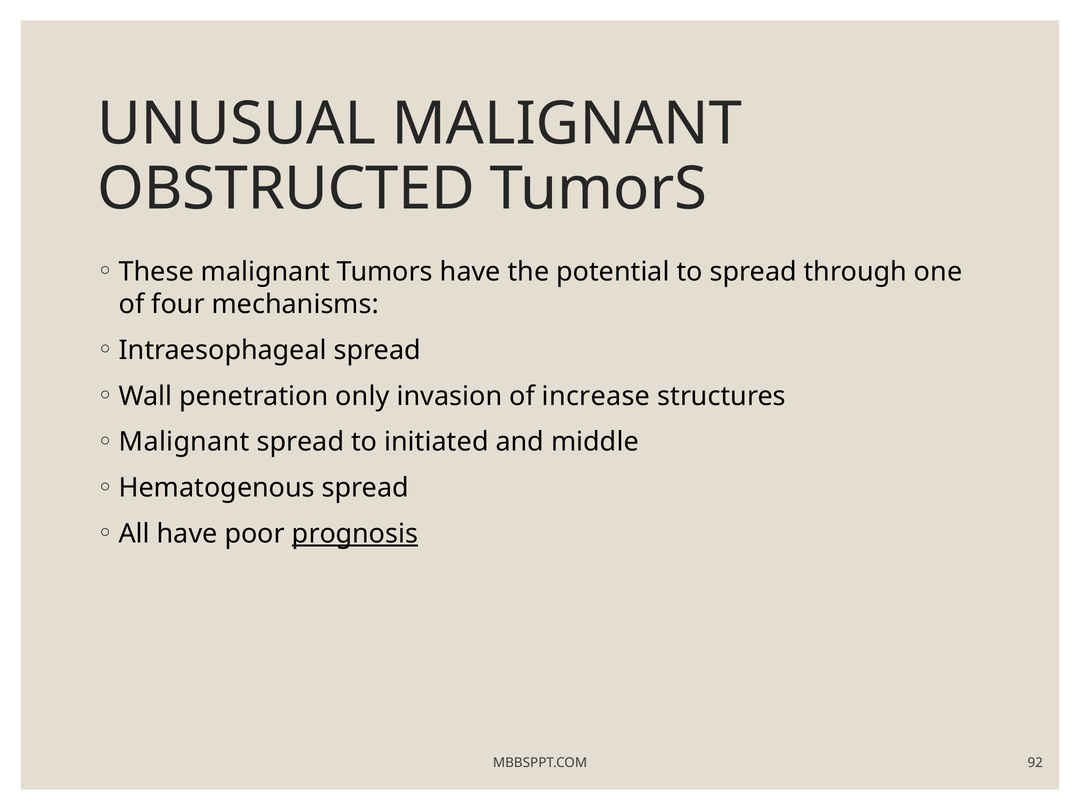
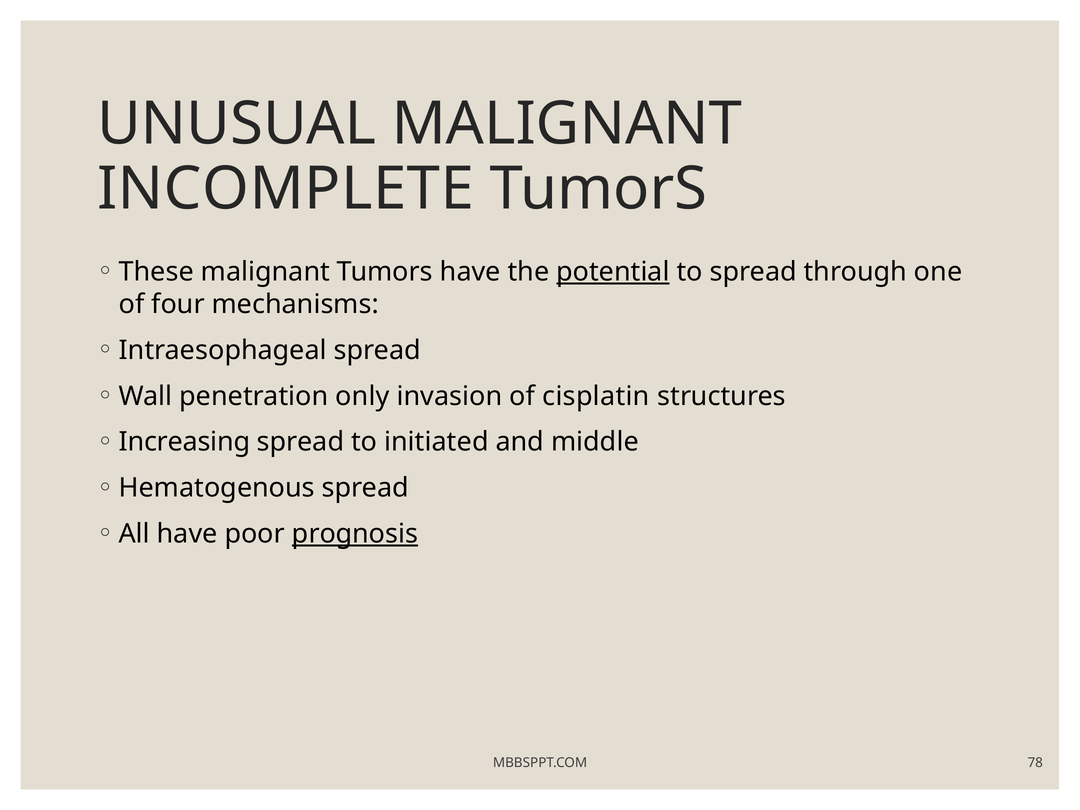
OBSTRUCTED: OBSTRUCTED -> INCOMPLETE (286, 189)
potential underline: none -> present (613, 272)
increase: increase -> cisplatin (596, 396)
Malignant: Malignant -> Increasing (184, 442)
92: 92 -> 78 (1035, 763)
